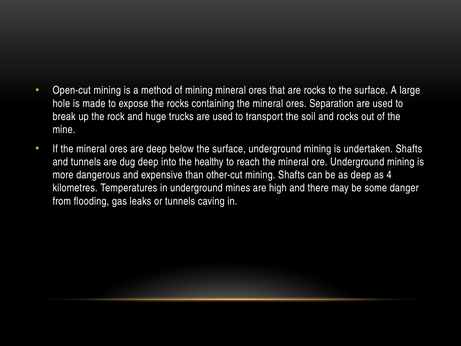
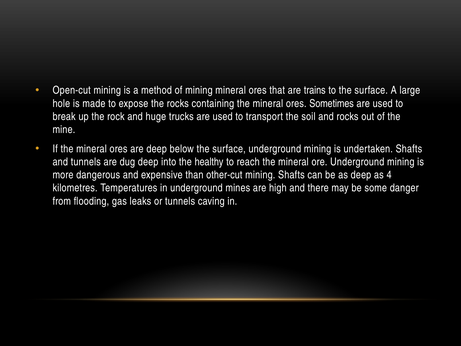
are rocks: rocks -> trains (315, 90)
Separation: Separation -> Sometimes (332, 103)
